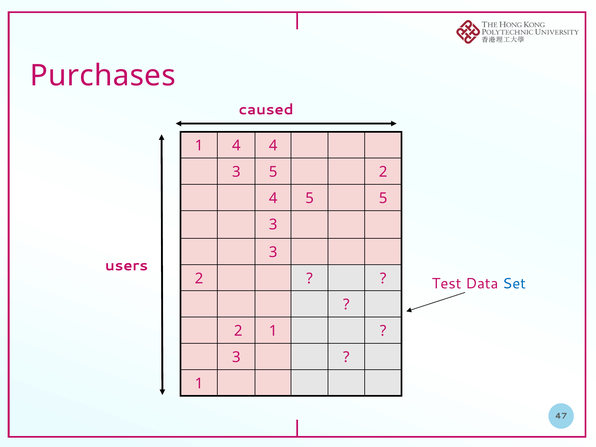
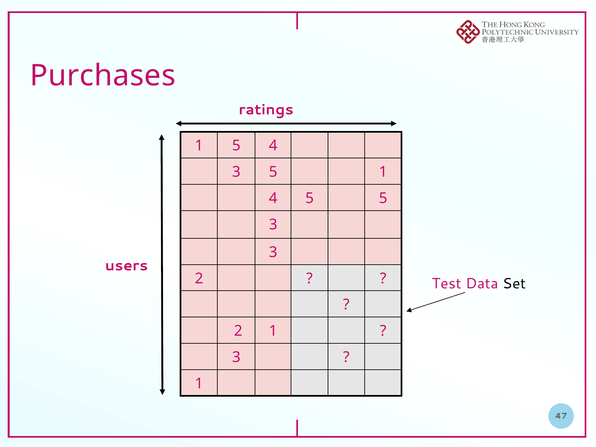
caused: caused -> ratings (266, 110)
1 4: 4 -> 5 (236, 146)
5 2: 2 -> 1 (383, 172)
Set colour: blue -> black (514, 284)
